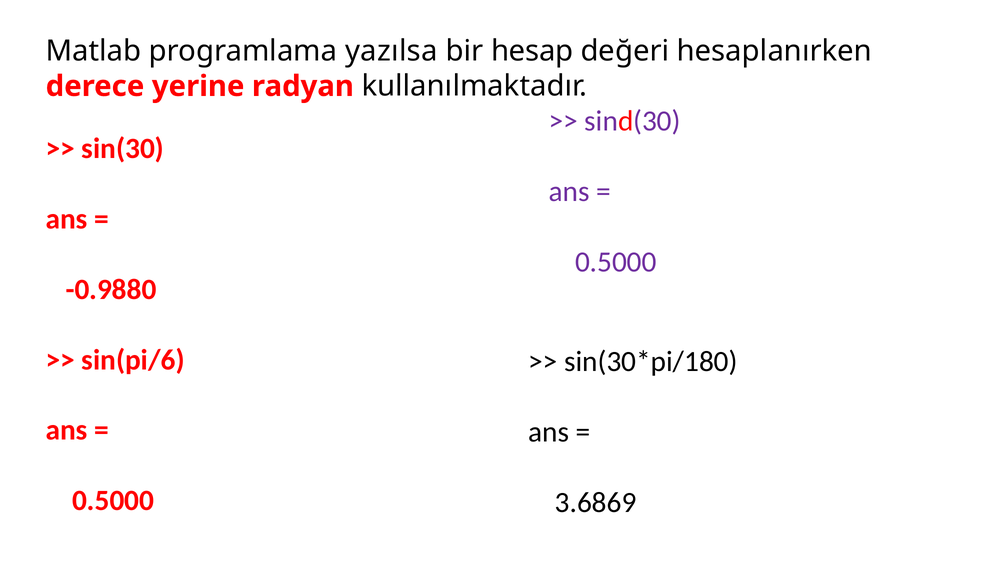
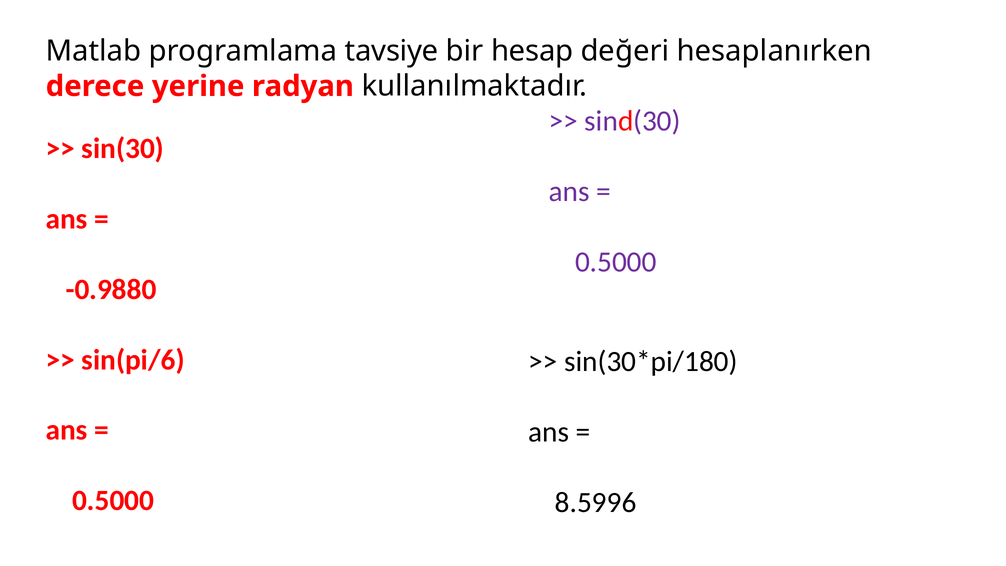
yazılsa: yazılsa -> tavsiye (392, 51)
3.6869: 3.6869 -> 8.5996 (596, 503)
